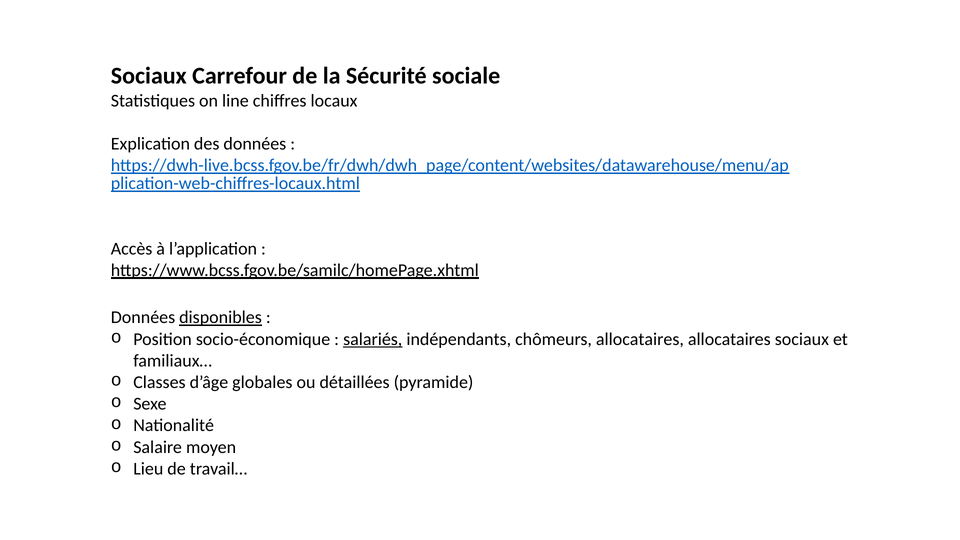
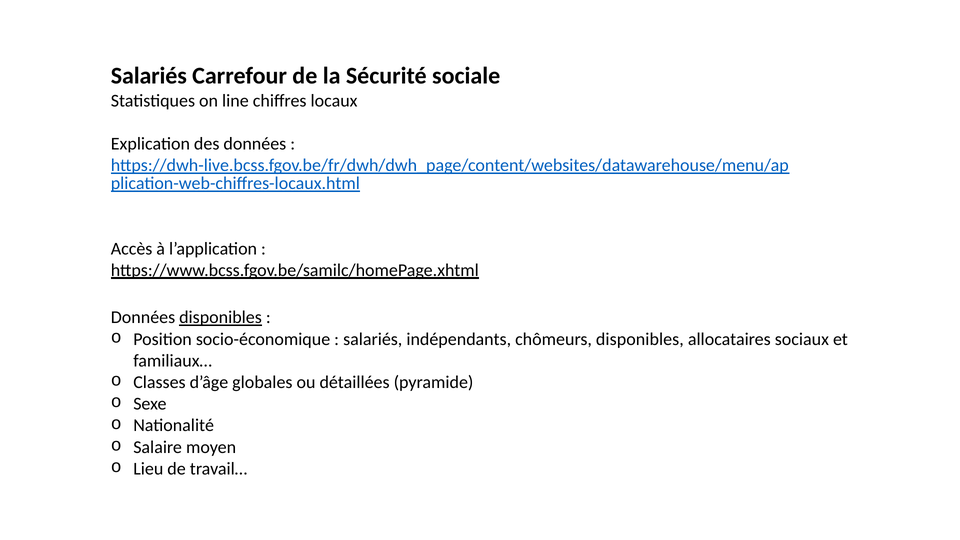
Sociaux: Sociaux -> Salariés (149, 76)
salariés underline: present -> none (373, 339)
chômeurs allocataires: allocataires -> disponibles (640, 339)
